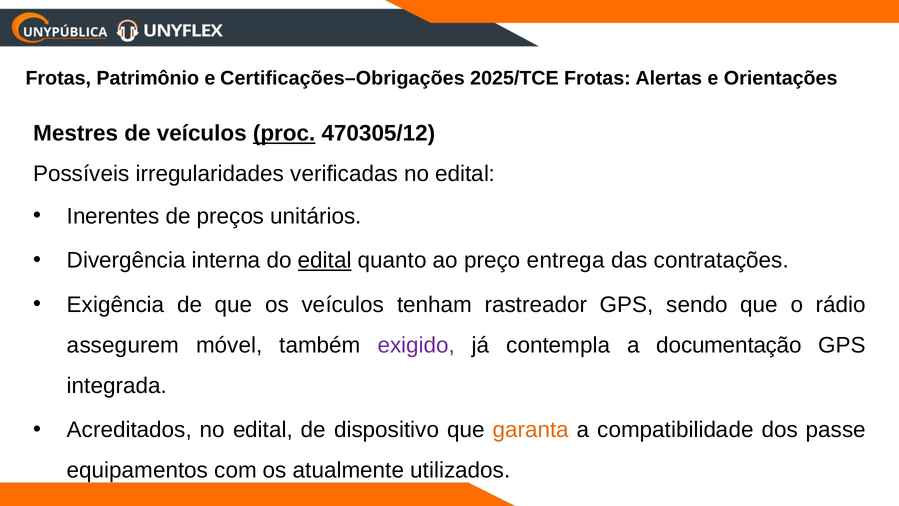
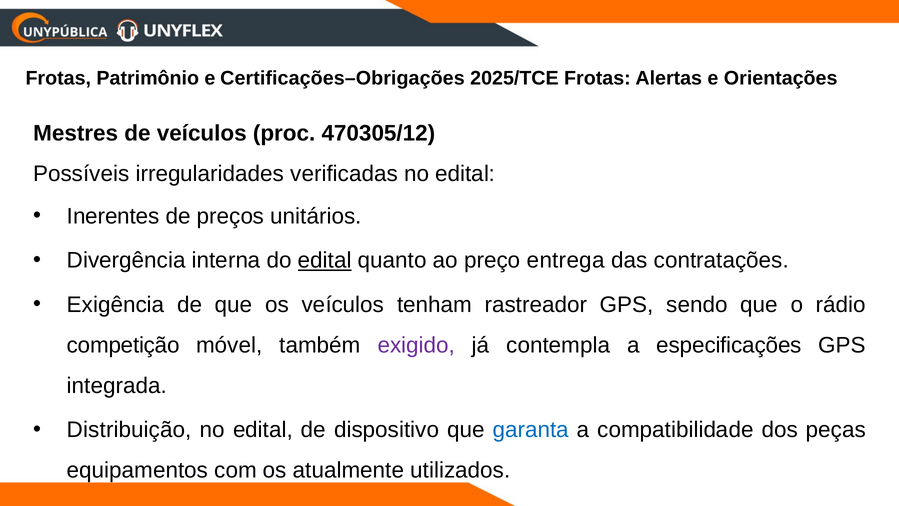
proc underline: present -> none (284, 133)
assegurem: assegurem -> competição (123, 345)
documentação: documentação -> especificações (729, 345)
Acreditados: Acreditados -> Distribuição (129, 430)
garanta colour: orange -> blue (531, 430)
passe: passe -> peças (836, 430)
